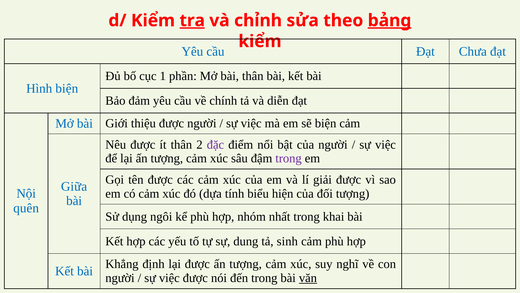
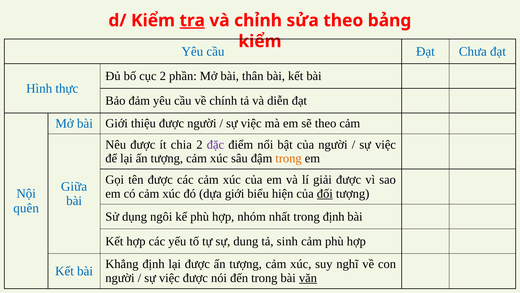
bảng underline: present -> none (390, 20)
cục 1: 1 -> 2 (163, 76)
Hình biện: biện -> thực (67, 88)
sẽ biện: biện -> theo (326, 123)
ít thân: thân -> chia (181, 144)
trong colour: purple -> orange (289, 158)
dựa tính: tính -> giới (235, 193)
đối underline: none -> present (325, 193)
trong khai: khai -> định (334, 216)
